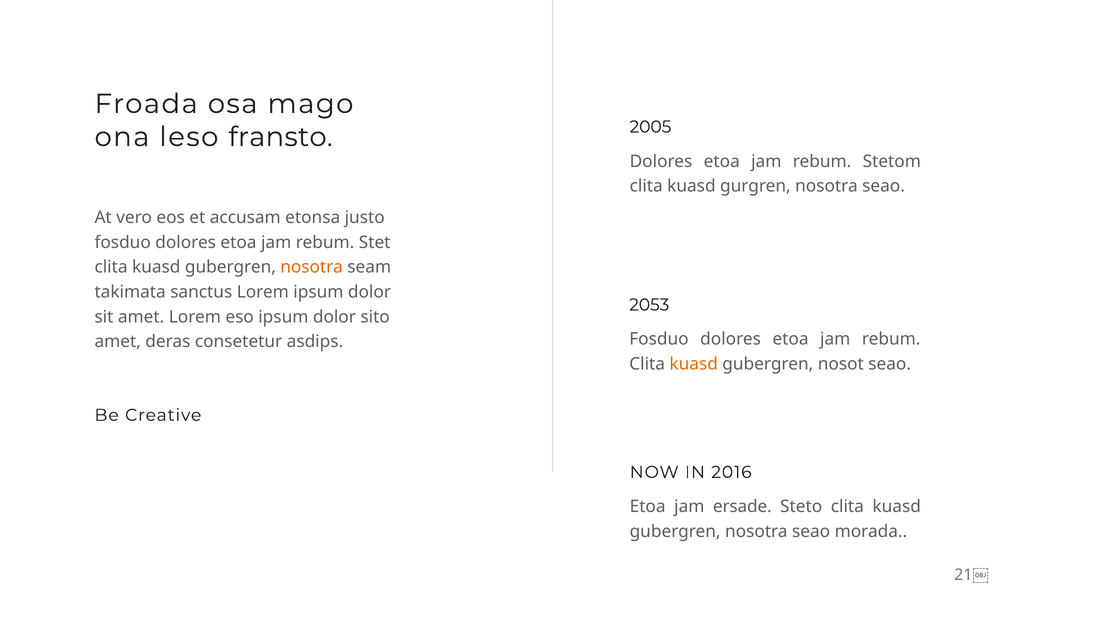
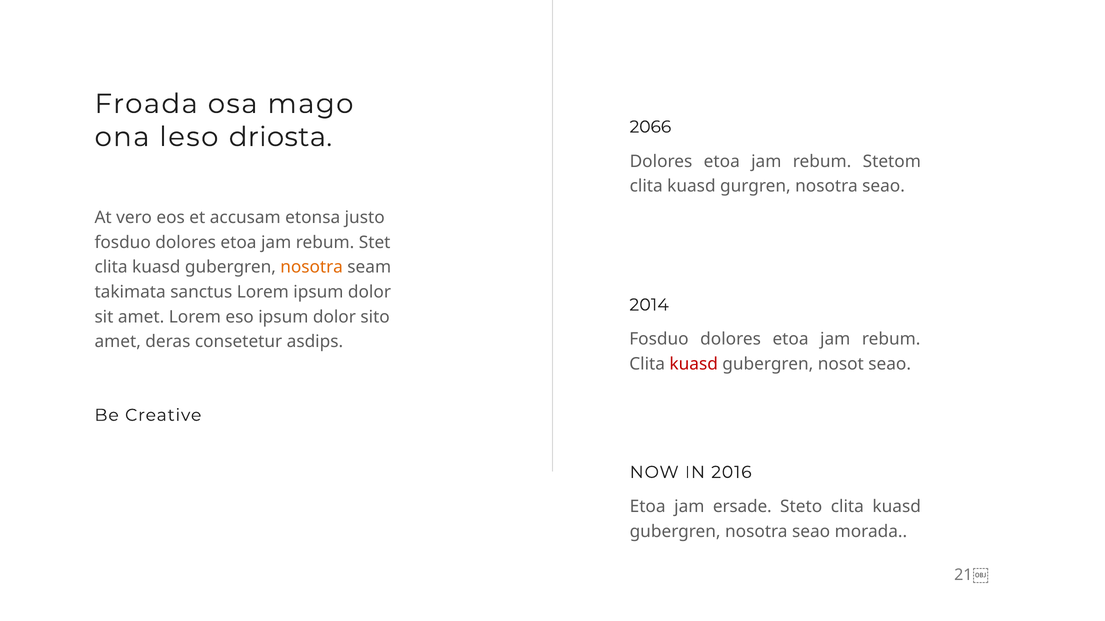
2005: 2005 -> 2066 (650, 127)
fransto: fransto -> driosta (280, 137)
2053: 2053 -> 2014 (649, 305)
kuasd colour: orange -> red (694, 364)
